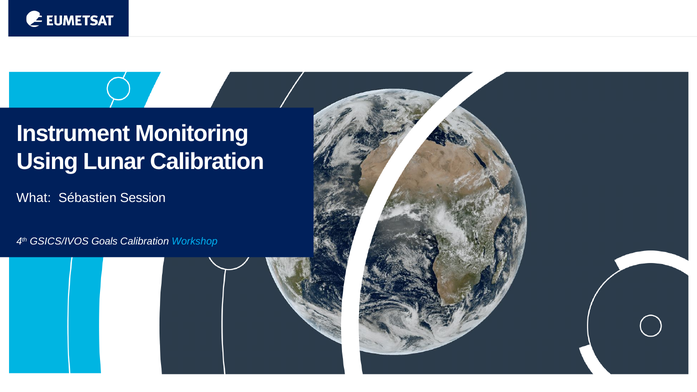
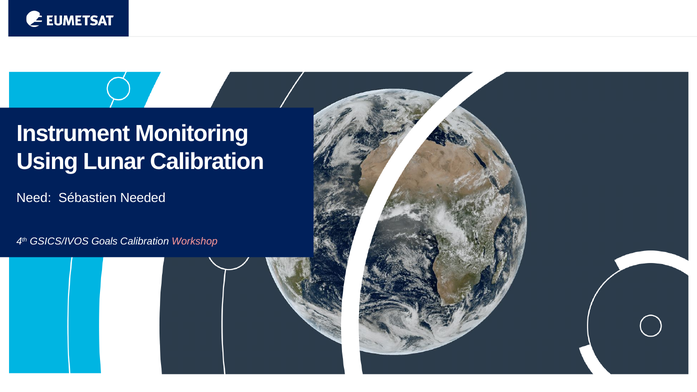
What: What -> Need (34, 198)
Session: Session -> Needed (143, 198)
Workshop colour: light blue -> pink (195, 242)
